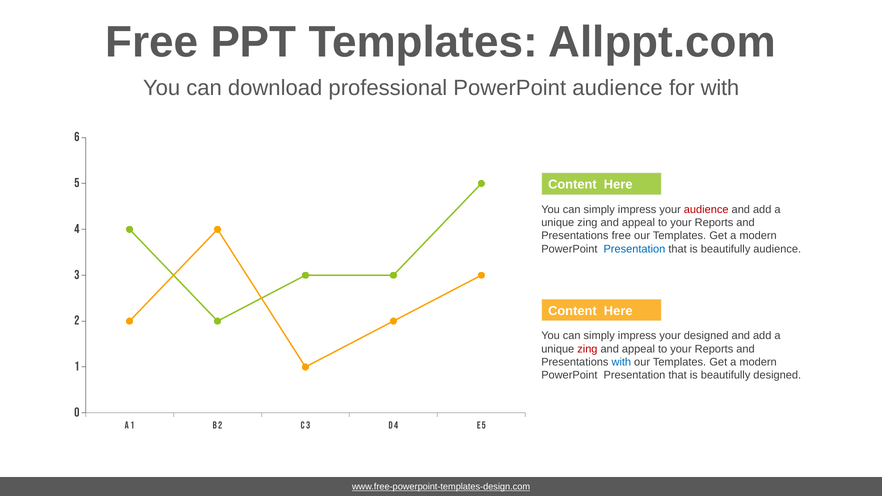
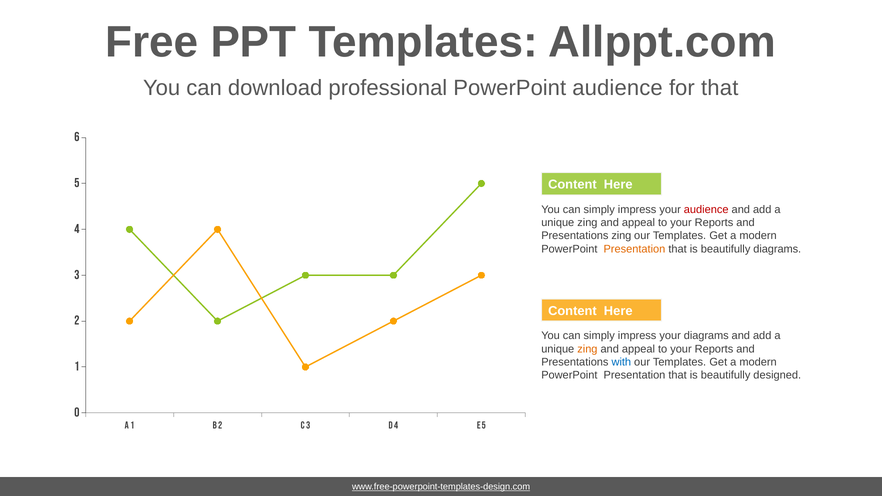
for with: with -> that (720, 88)
Presentations free: free -> zing (621, 236)
Presentation colour: blue -> orange (634, 249)
beautifully audience: audience -> diagrams (777, 249)
your designed: designed -> diagrams (706, 336)
zing colour: red -> orange (587, 349)
